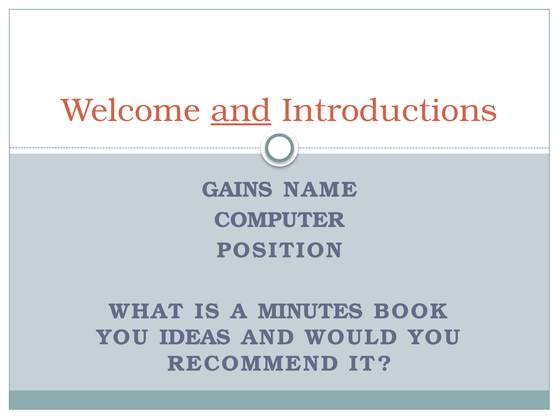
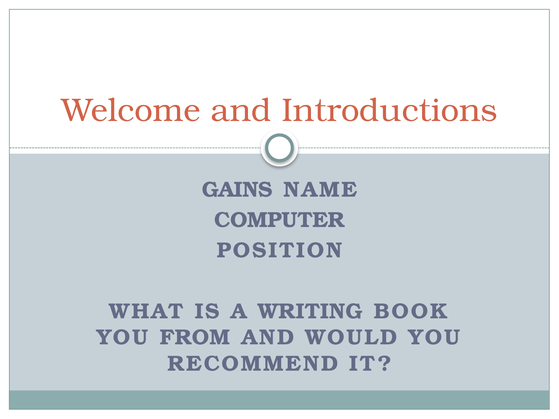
and underline: present -> none (241, 110)
MINUTES: MINUTES -> WRITING (310, 312)
IDEAS: IDEAS -> FROM (195, 338)
